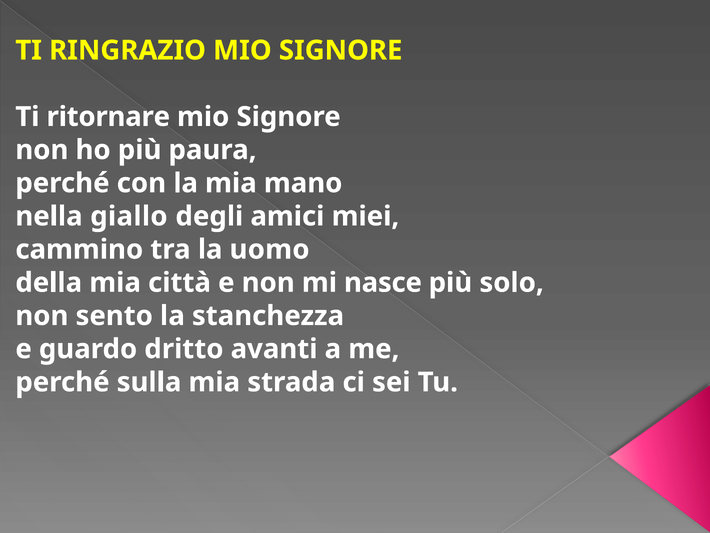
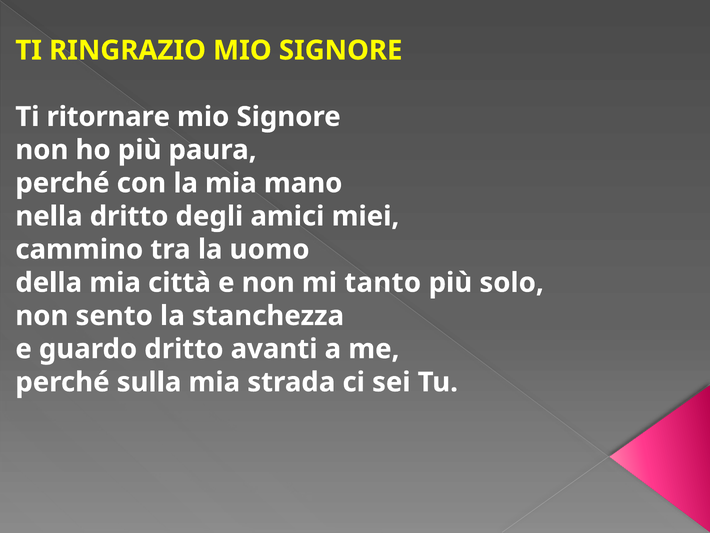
nella giallo: giallo -> dritto (129, 216)
nasce: nasce -> tanto (383, 282)
